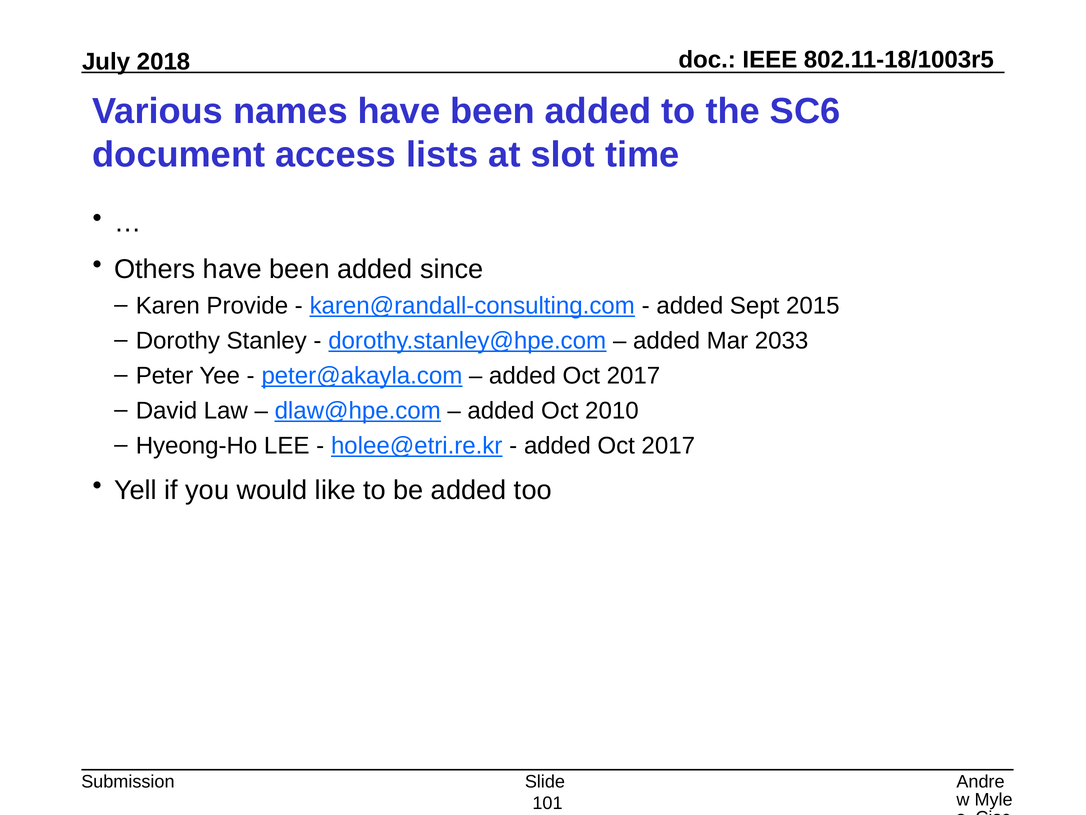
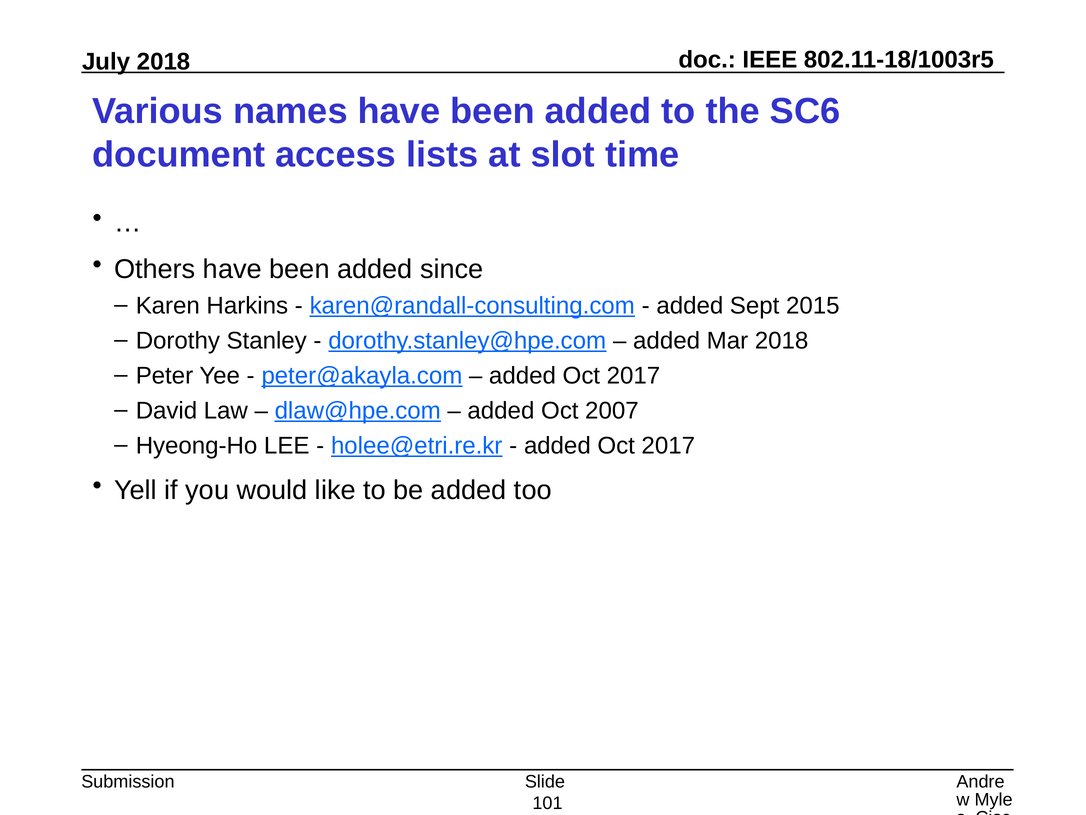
Provide: Provide -> Harkins (247, 306)
Mar 2033: 2033 -> 2018 (782, 341)
2010: 2010 -> 2007 (612, 410)
